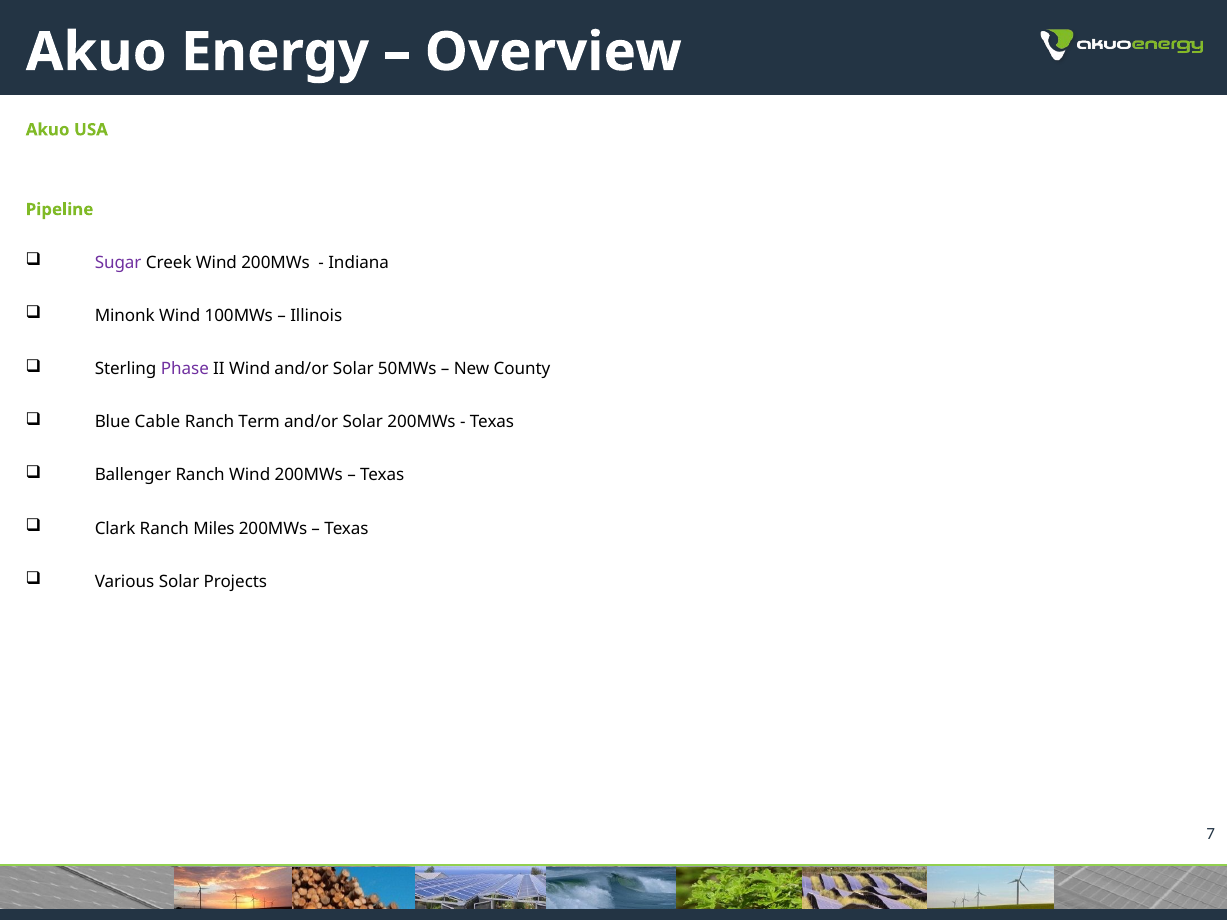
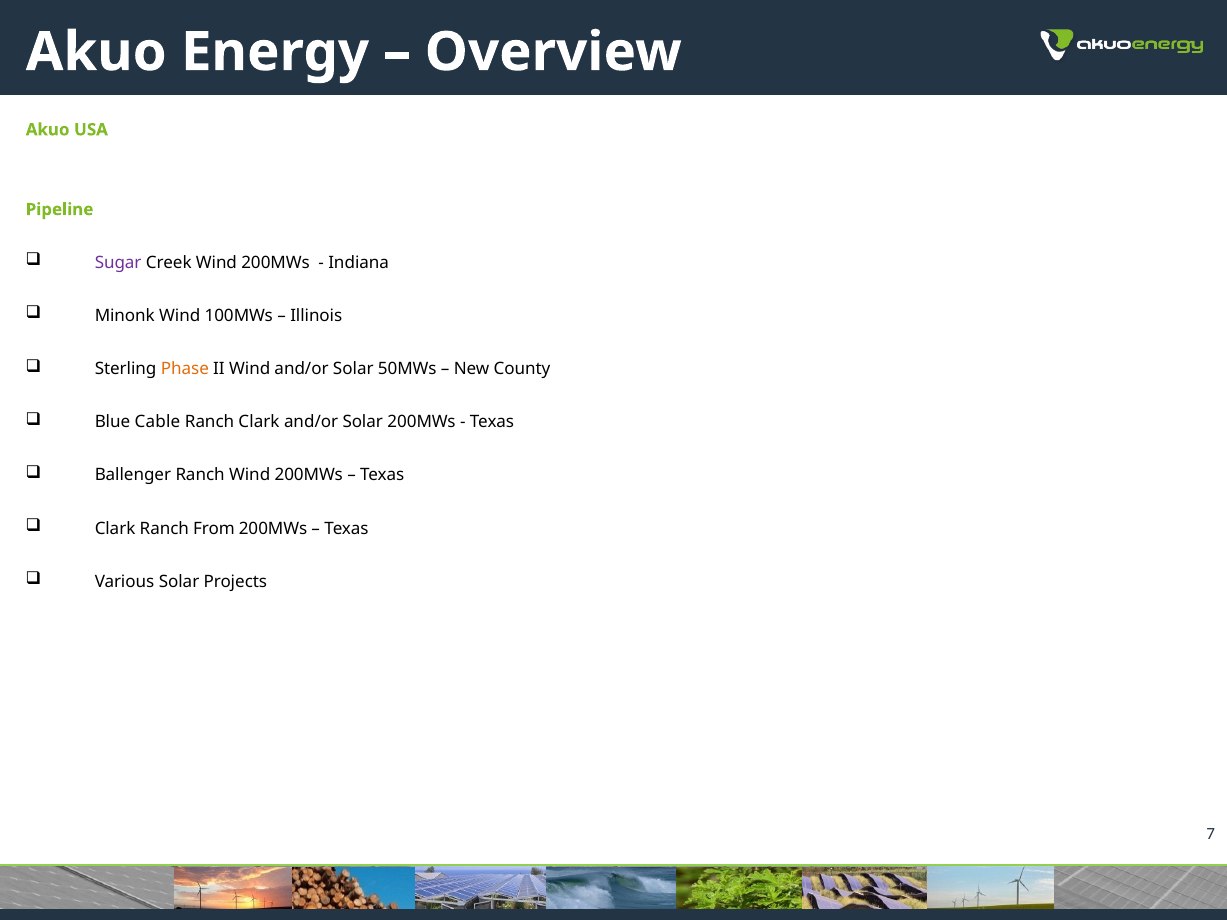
Phase colour: purple -> orange (185, 369)
Ranch Term: Term -> Clark (259, 422)
Miles: Miles -> From (214, 529)
